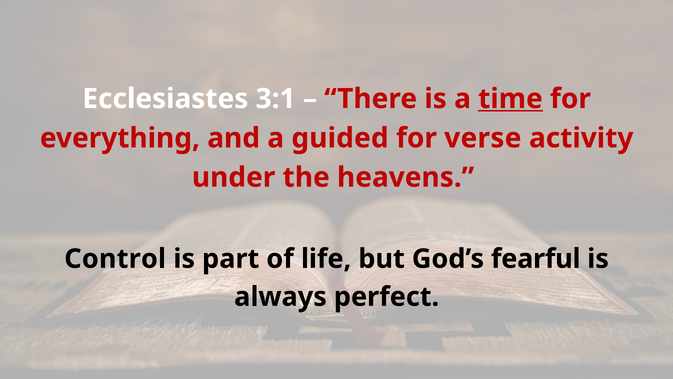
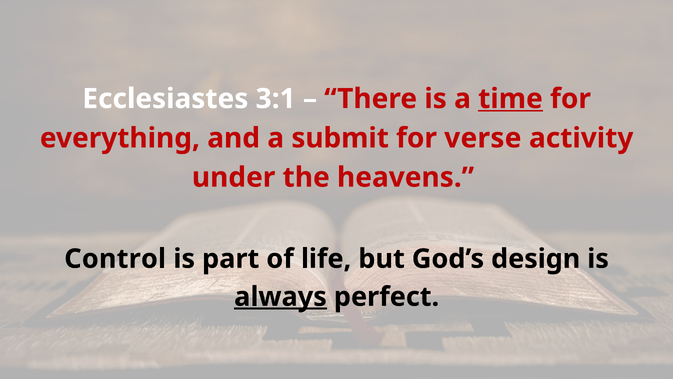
guided: guided -> submit (340, 138)
fearful: fearful -> design (536, 259)
always underline: none -> present (280, 297)
